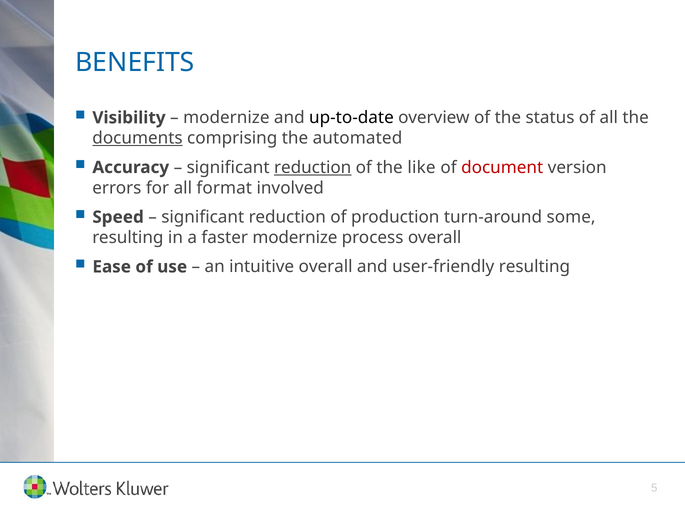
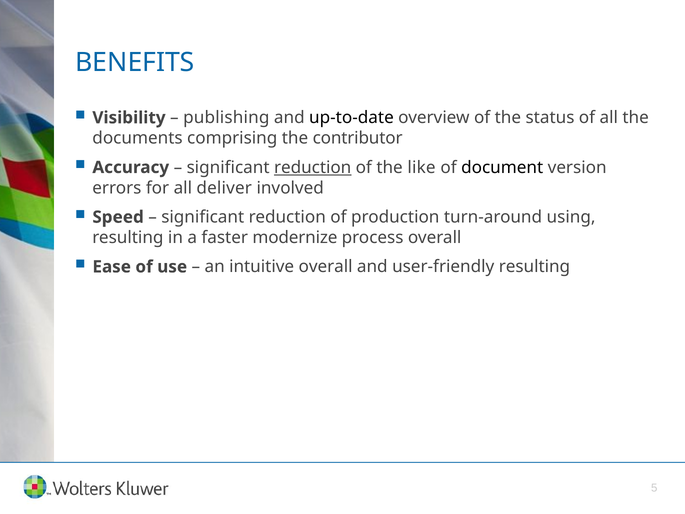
modernize: modernize -> publishing (226, 118)
documents underline: present -> none (137, 138)
automated: automated -> contributor (358, 138)
document colour: red -> black (502, 167)
format: format -> deliver (224, 188)
some: some -> using (571, 217)
